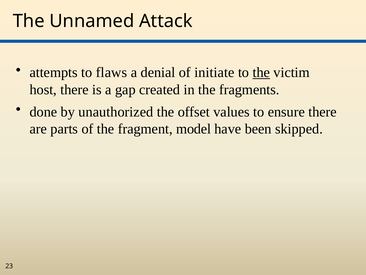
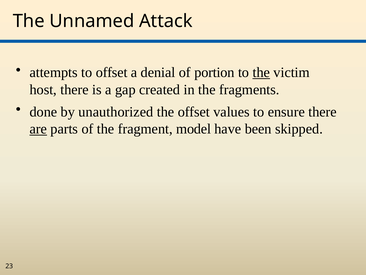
to flaws: flaws -> offset (112, 72)
initiate: initiate -> portion (214, 72)
are underline: none -> present (38, 129)
